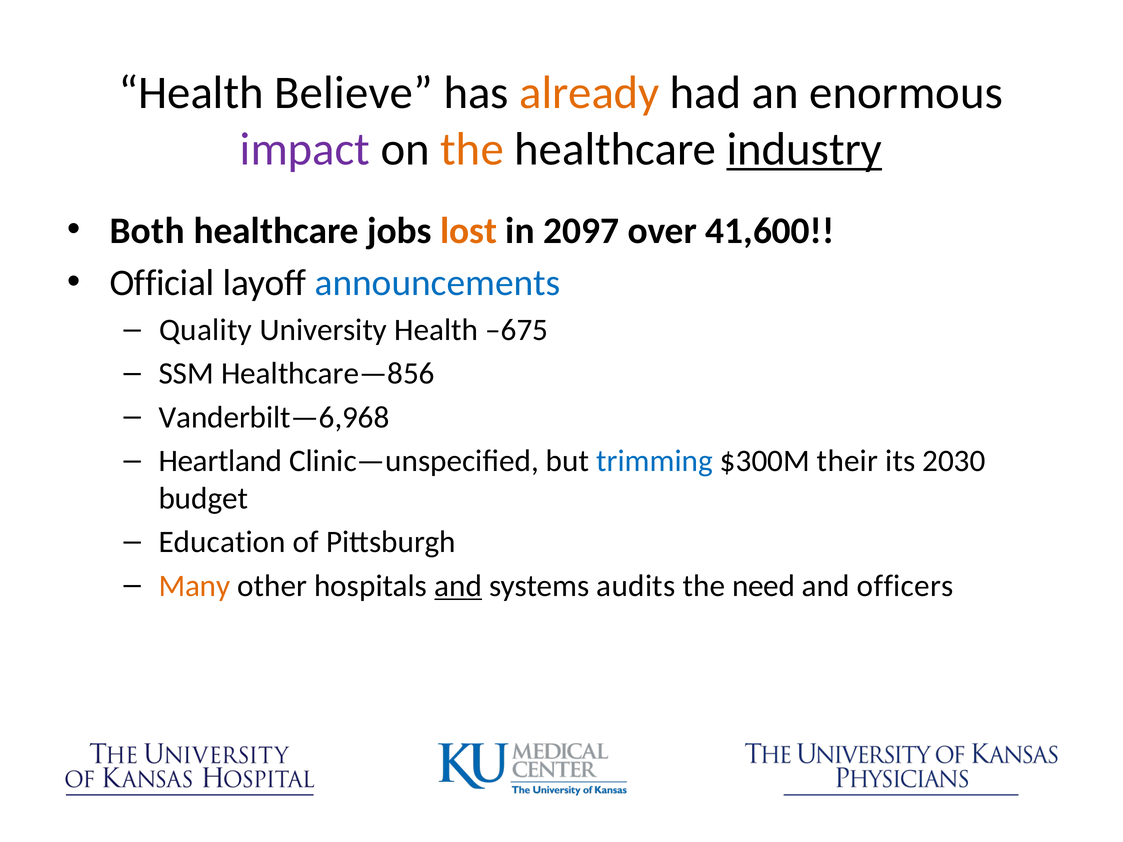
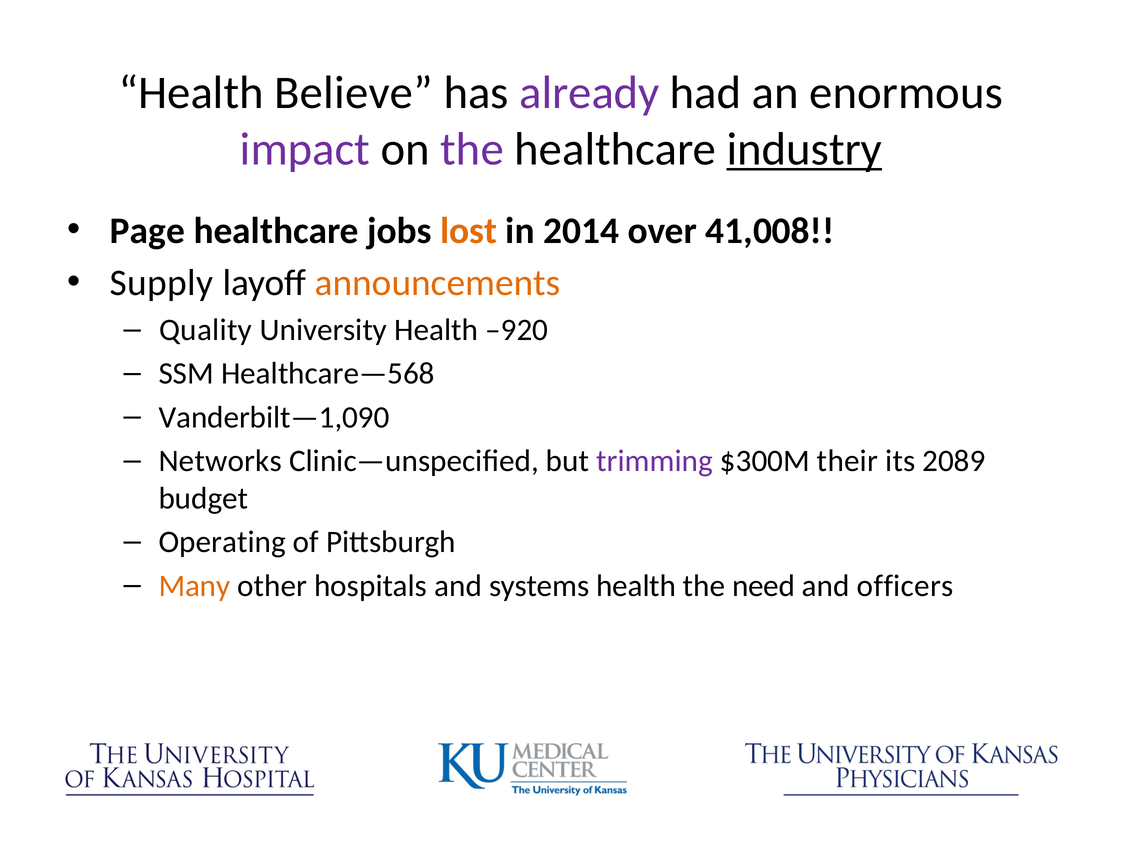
already colour: orange -> purple (589, 93)
the colour: orange -> purple (472, 149)
Both: Both -> Page (147, 231)
2097: 2097 -> 2014 (581, 231)
41,600: 41,600 -> 41,008 (770, 231)
Official: Official -> Supply (162, 283)
announcements colour: blue -> orange (438, 283)
–675: –675 -> –920 (517, 330)
Healthcare—856: Healthcare—856 -> Healthcare—568 (328, 374)
Vanderbilt—6,968: Vanderbilt—6,968 -> Vanderbilt—1,090 (274, 417)
Heartland: Heartland -> Networks (220, 461)
trimming colour: blue -> purple (655, 461)
2030: 2030 -> 2089 (954, 461)
Education: Education -> Operating (222, 542)
and underline: present -> none (458, 586)
systems audits: audits -> health (636, 586)
